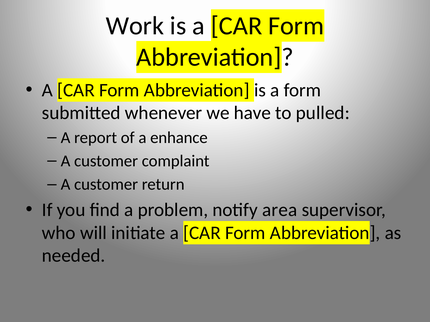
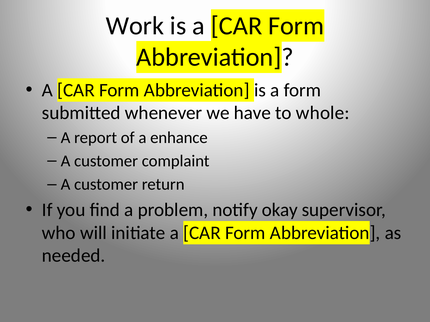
pulled: pulled -> whole (323, 113)
area: area -> okay (280, 210)
